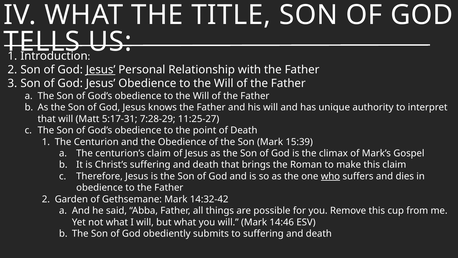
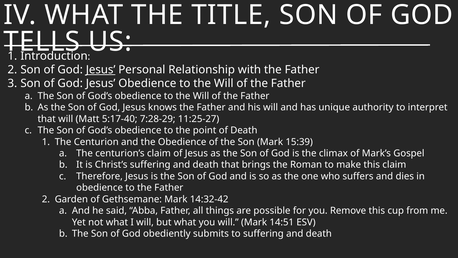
5:17-31: 5:17-31 -> 5:17-40 (120, 119)
who underline: present -> none (330, 176)
14:46: 14:46 -> 14:51 (282, 222)
